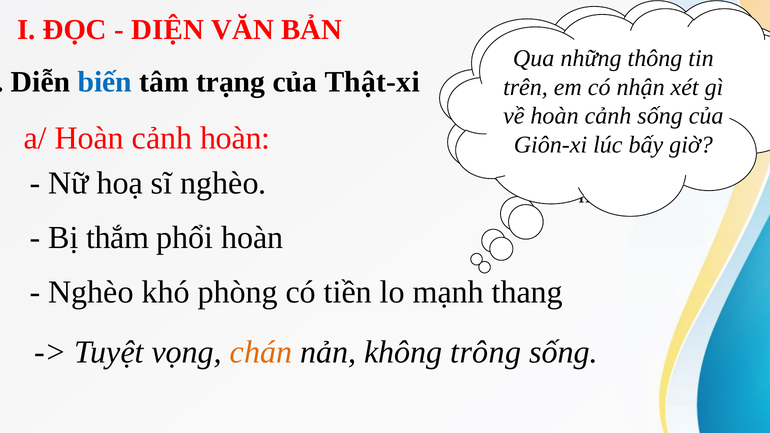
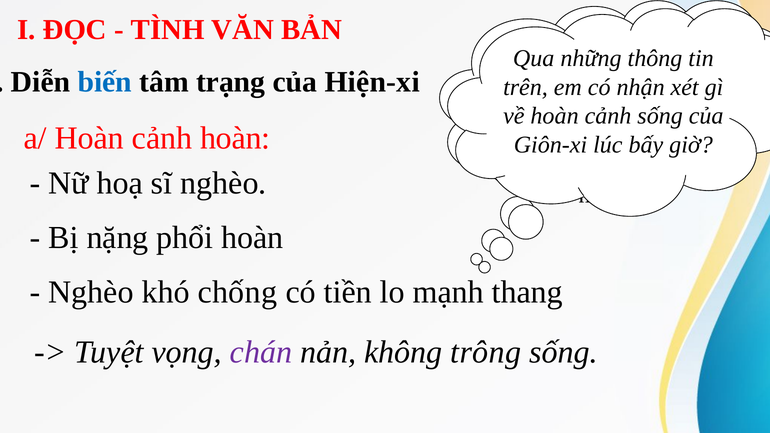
DIỆN: DIỆN -> TÌNH (168, 30)
Thật-xi: Thật-xi -> Hiện-xi (372, 82)
thắm: thắm -> nặng (118, 238)
phòng: phòng -> chống (237, 292)
chán colour: orange -> purple (261, 352)
